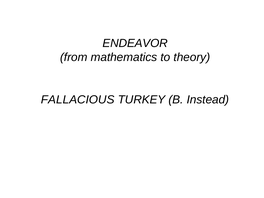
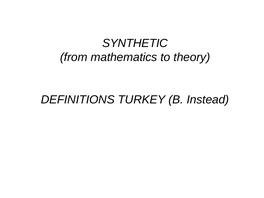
ENDEAVOR: ENDEAVOR -> SYNTHETIC (135, 43)
FALLACIOUS: FALLACIOUS -> DEFINITIONS (78, 100)
